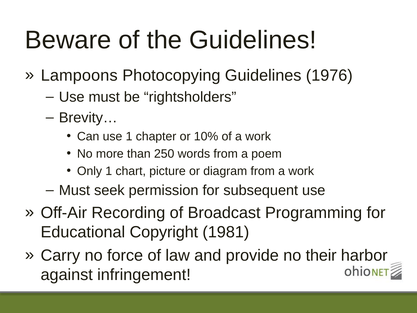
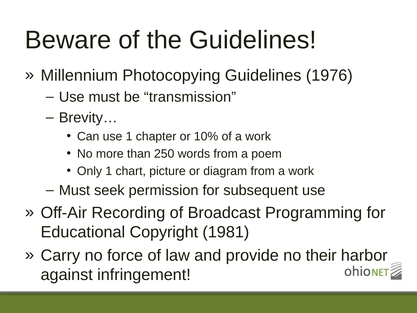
Lampoons: Lampoons -> Millennium (79, 75)
rightsholders: rightsholders -> transmission (190, 97)
